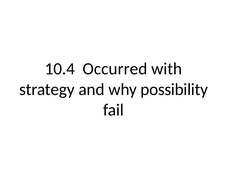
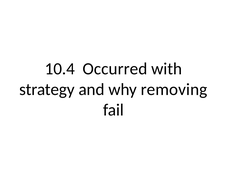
possibility: possibility -> removing (174, 89)
